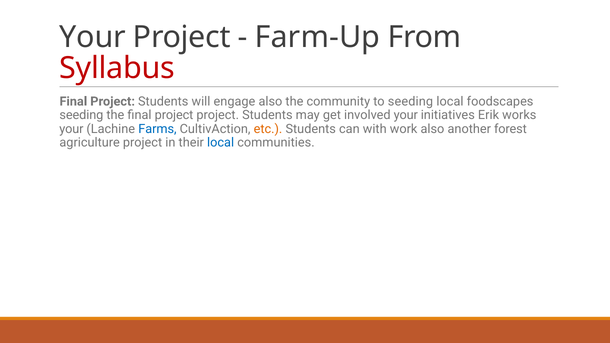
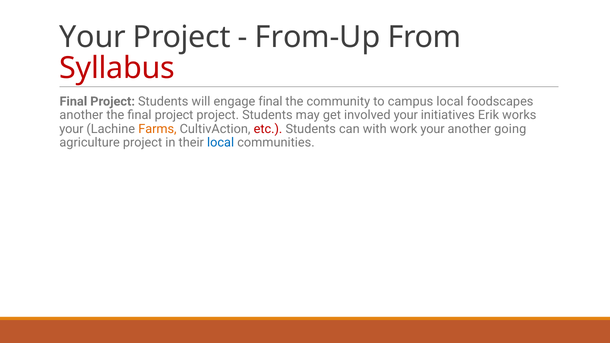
Farm-Up: Farm-Up -> From-Up (318, 37)
engage also: also -> final (270, 101)
to seeding: seeding -> campus (411, 101)
seeding: seeding -> another (81, 115)
Farms colour: blue -> orange (157, 129)
etc colour: orange -> red (268, 129)
work also: also -> your (433, 129)
forest: forest -> going (510, 129)
